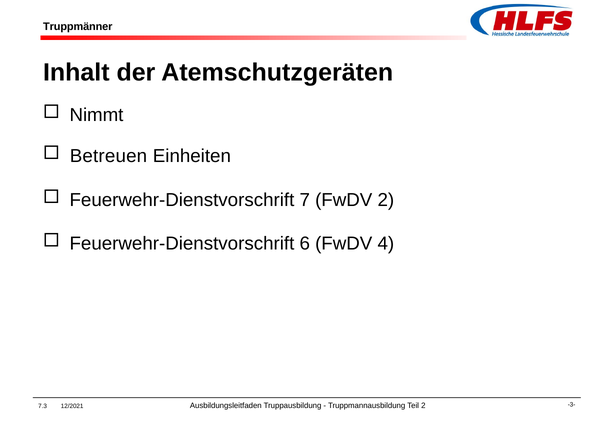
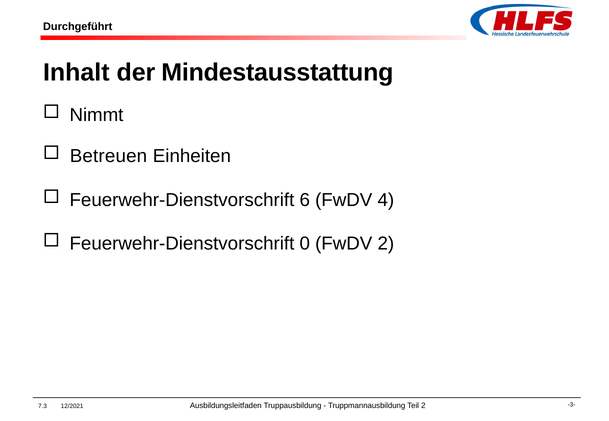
Truppmänner: Truppmänner -> Durchgeführt (78, 27)
Atemschutzgeräten: Atemschutzgeräten -> Mindestausstattung (277, 73)
7: 7 -> 6 (305, 200)
FwDV 2: 2 -> 4 (386, 200)
6: 6 -> 0 (305, 244)
FwDV 4: 4 -> 2 (386, 244)
